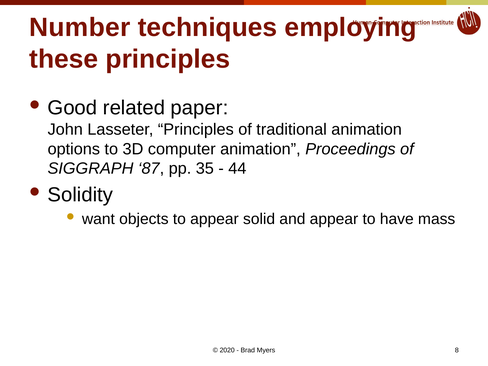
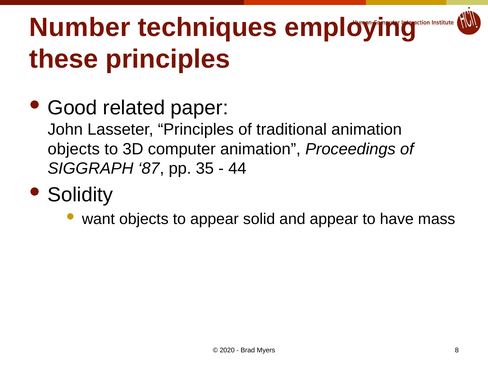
options: options -> objects (74, 149)
